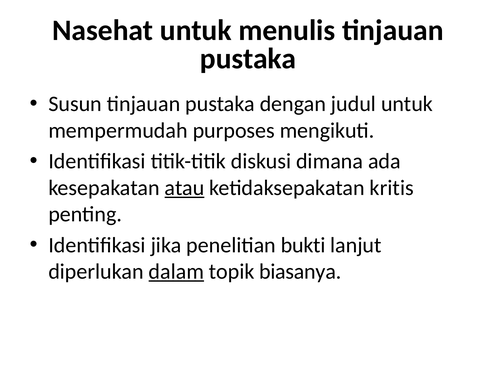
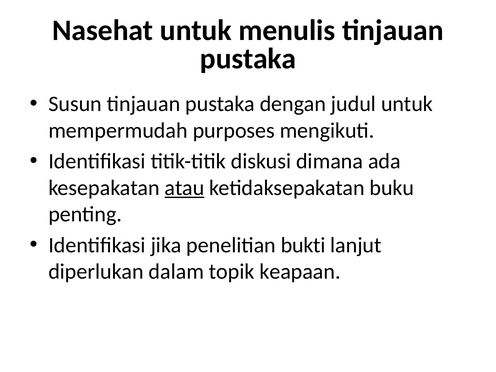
kritis: kritis -> buku (392, 188)
dalam underline: present -> none (176, 272)
biasanya: biasanya -> keapaan (300, 272)
